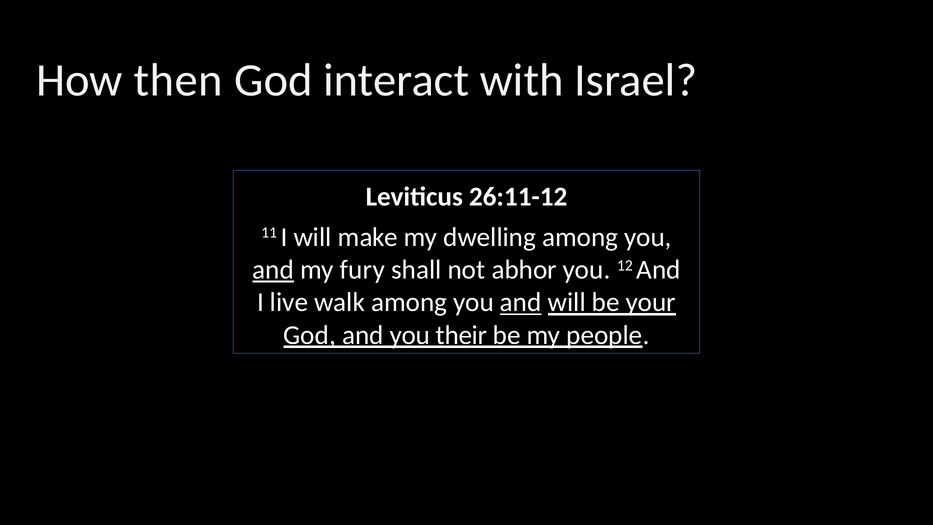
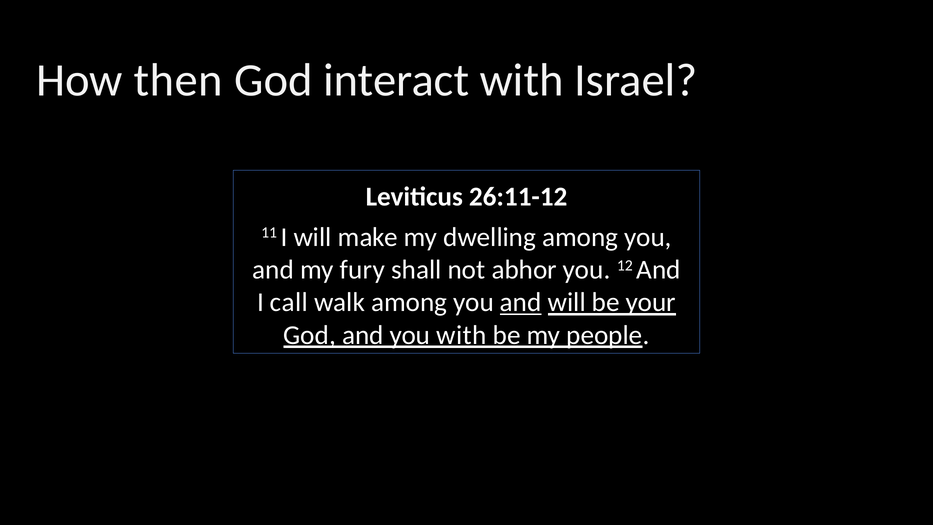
and underline: present -> none (273, 270)
live: live -> call (289, 302)
you their: their -> with (461, 335)
